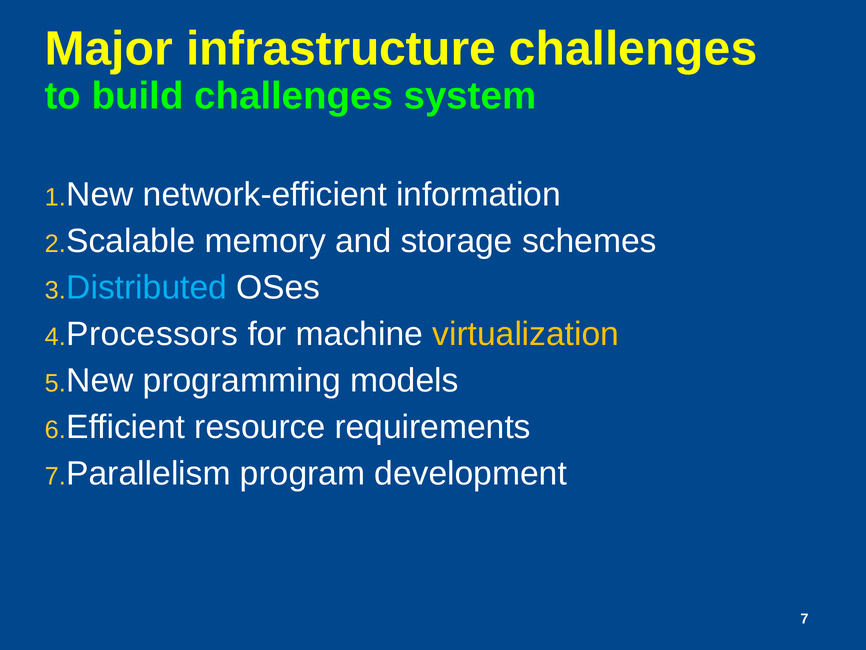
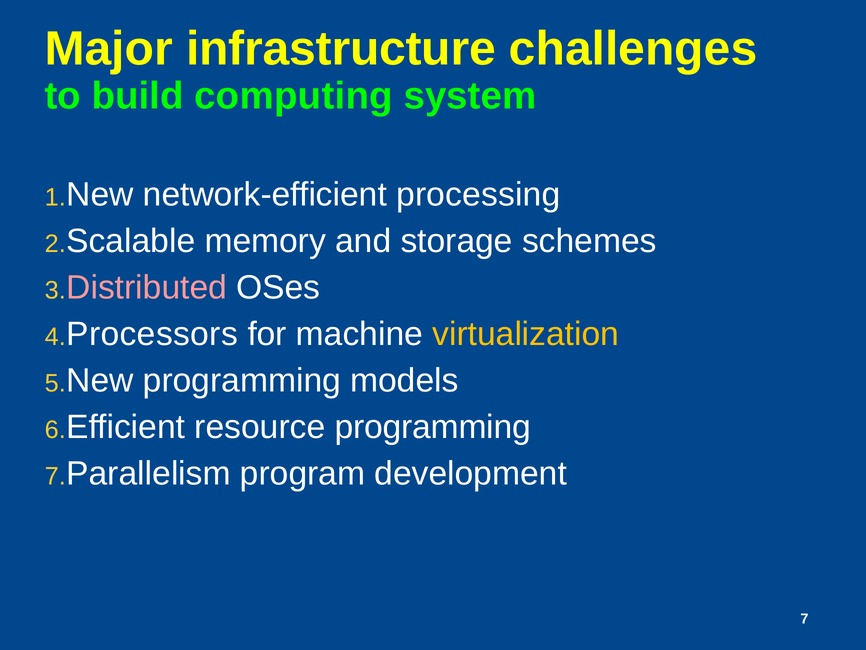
build challenges: challenges -> computing (294, 96)
information: information -> processing (478, 195)
Distributed colour: light blue -> pink (147, 288)
resource requirements: requirements -> programming (433, 427)
